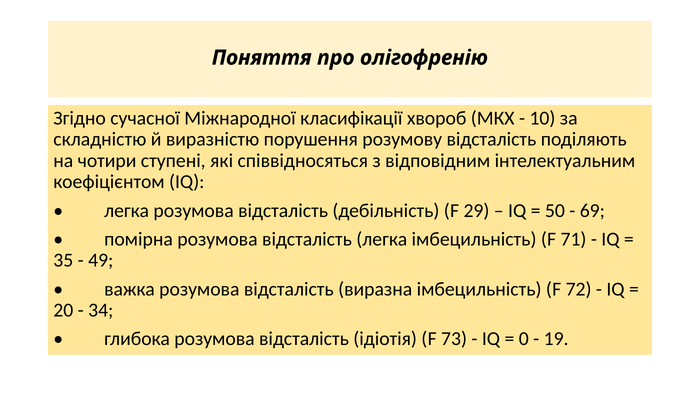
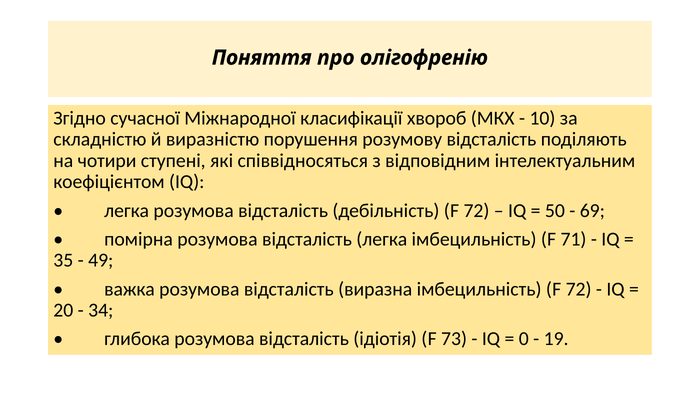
дебільність F 29: 29 -> 72 (476, 210)
